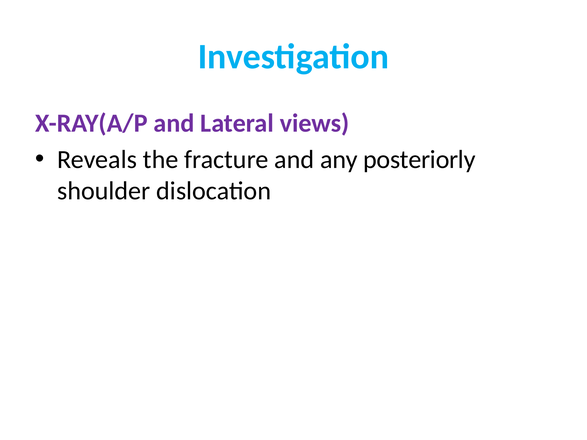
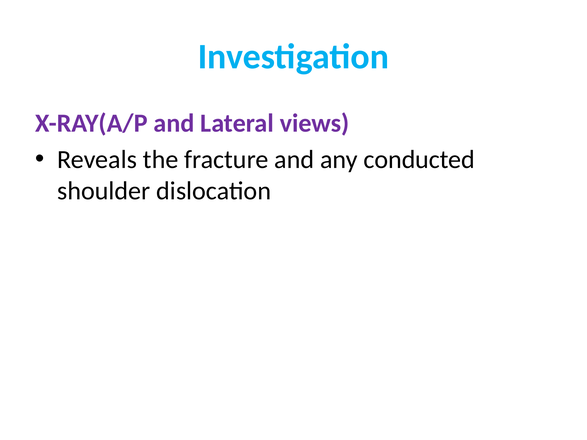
posteriorly: posteriorly -> conducted (419, 160)
